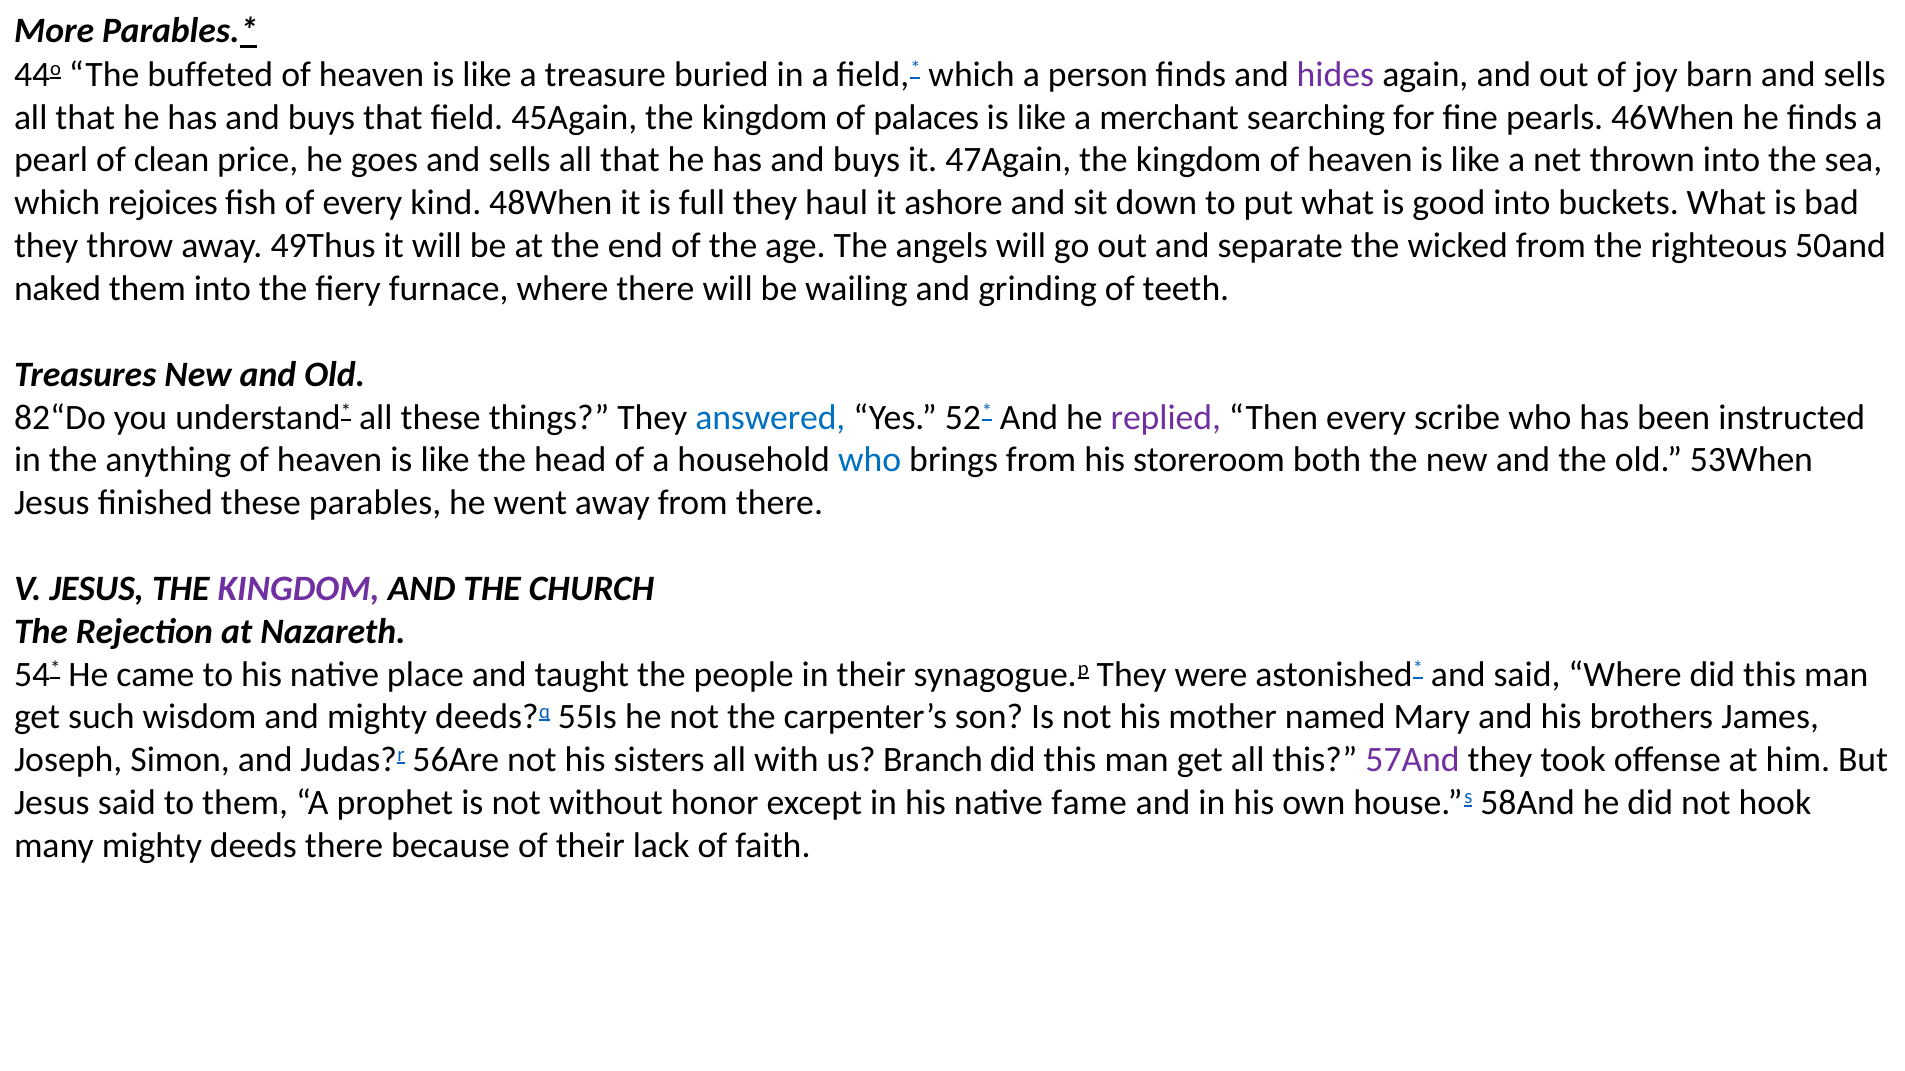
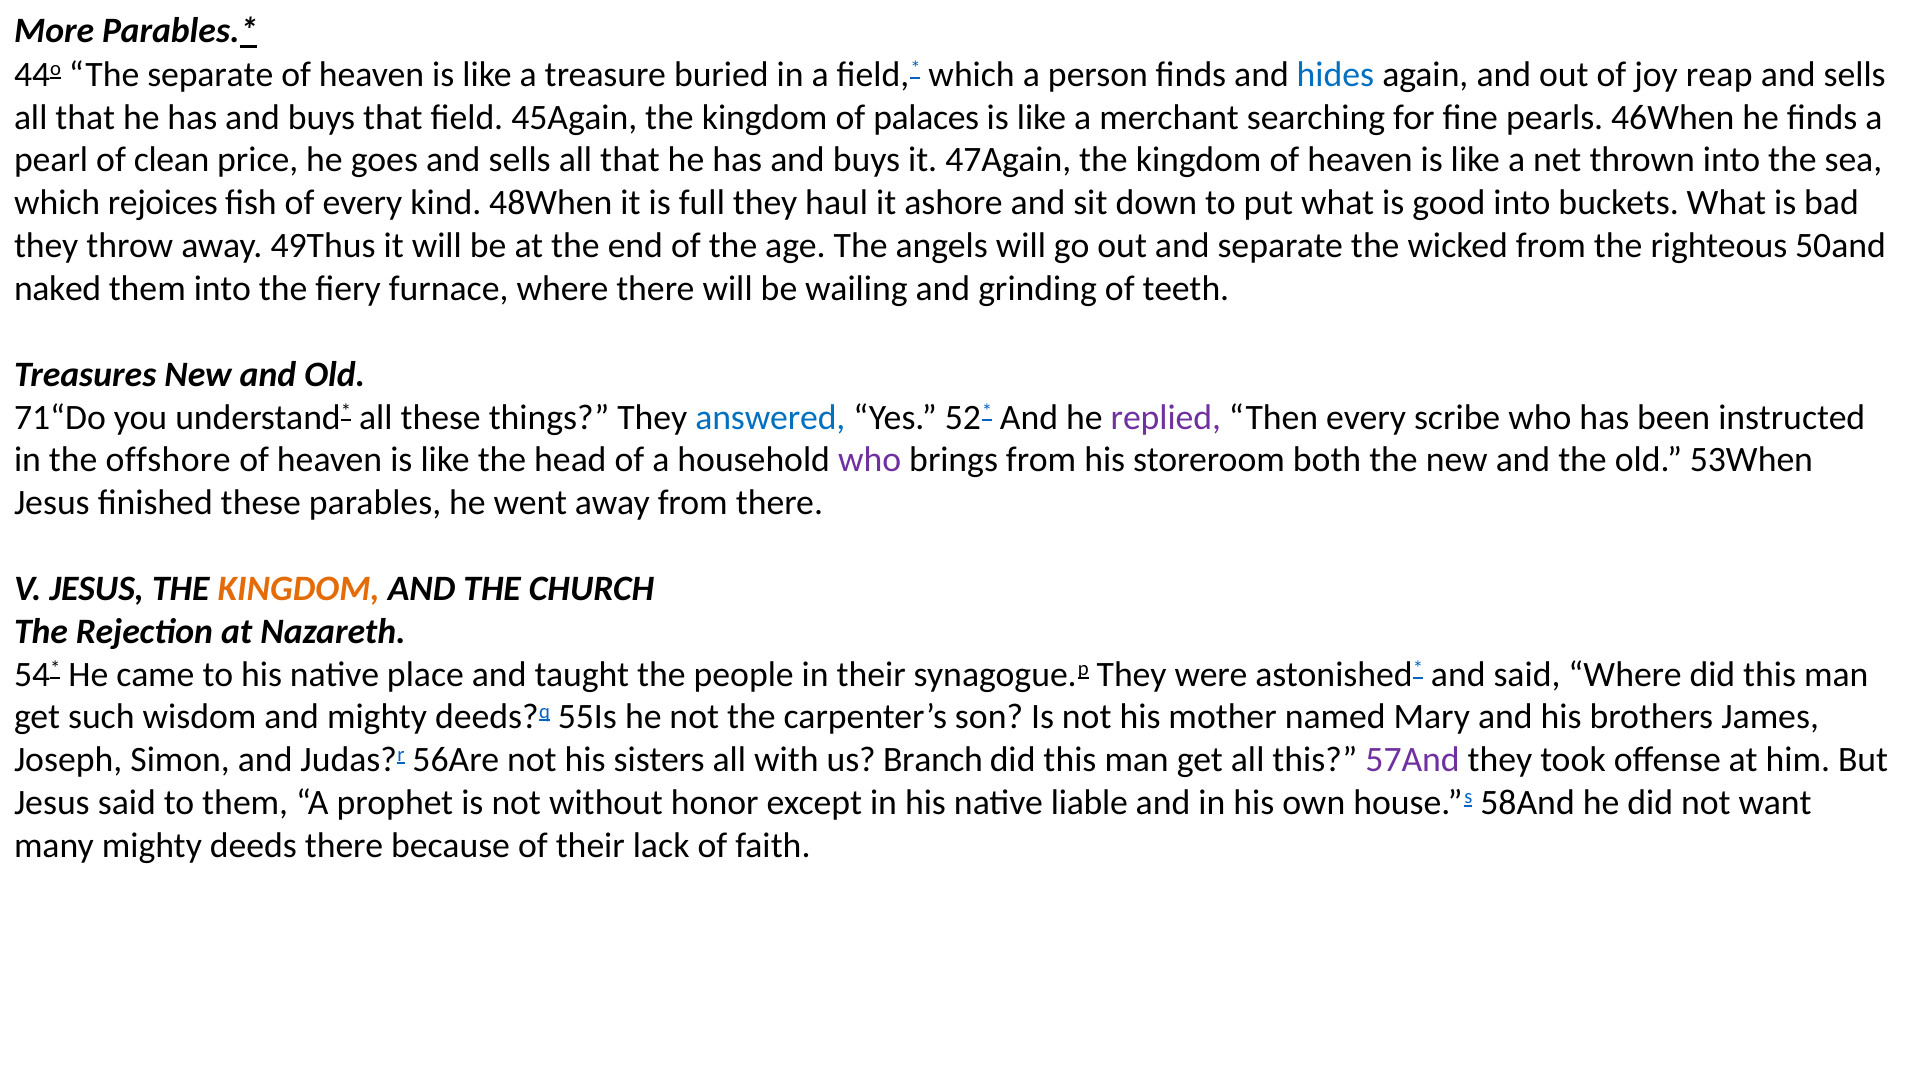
The buffeted: buffeted -> separate (210, 75)
hides colour: purple -> blue (1335, 75)
barn: barn -> reap (1719, 75)
82“Do: 82“Do -> 71“Do (60, 417)
anything: anything -> offshore (168, 460)
who colour: blue -> purple (870, 460)
KINGDOM colour: purple -> orange (299, 589)
fame: fame -> liable (1089, 803)
hook: hook -> want (1775, 803)
